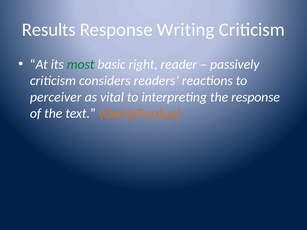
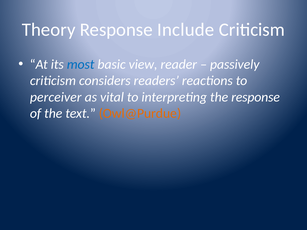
Results: Results -> Theory (49, 30)
Writing: Writing -> Include (186, 30)
most colour: green -> blue (81, 64)
right: right -> view (143, 64)
